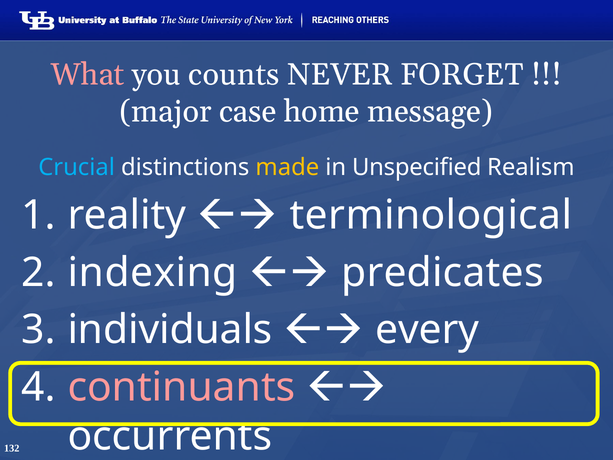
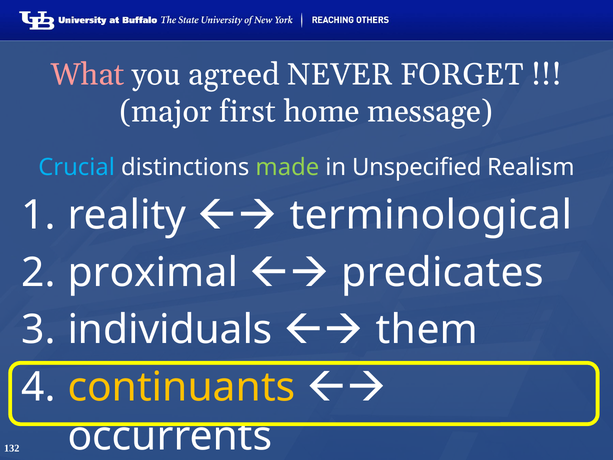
counts: counts -> agreed (234, 75)
case: case -> first (248, 111)
made colour: yellow -> light green (287, 167)
indexing: indexing -> proximal (153, 273)
every: every -> them (427, 330)
continuants colour: pink -> yellow (181, 387)
